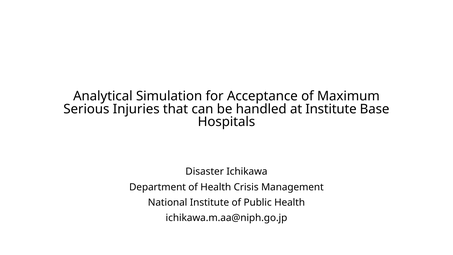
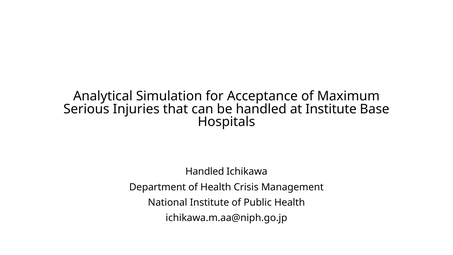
Disaster: Disaster -> Handled (205, 172)
